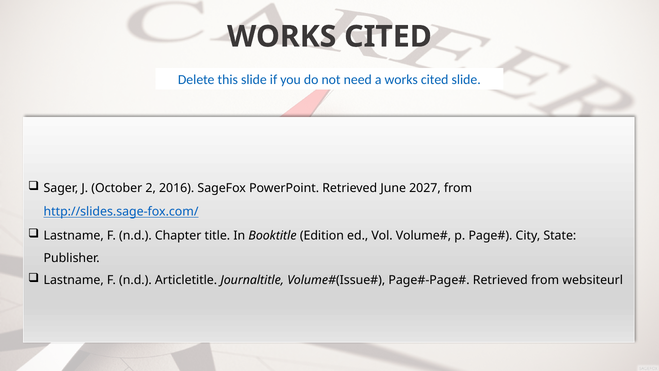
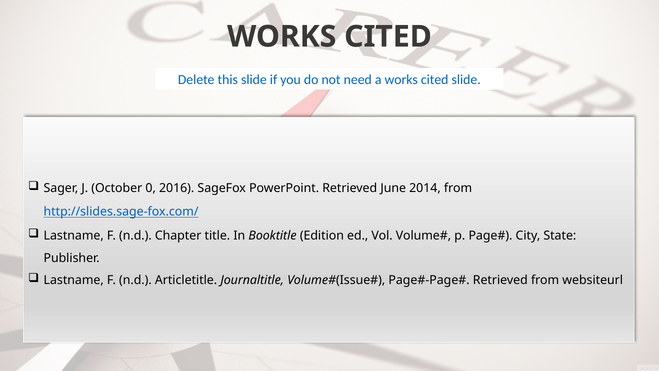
2: 2 -> 0 (151, 188)
2027: 2027 -> 2014 (425, 188)
